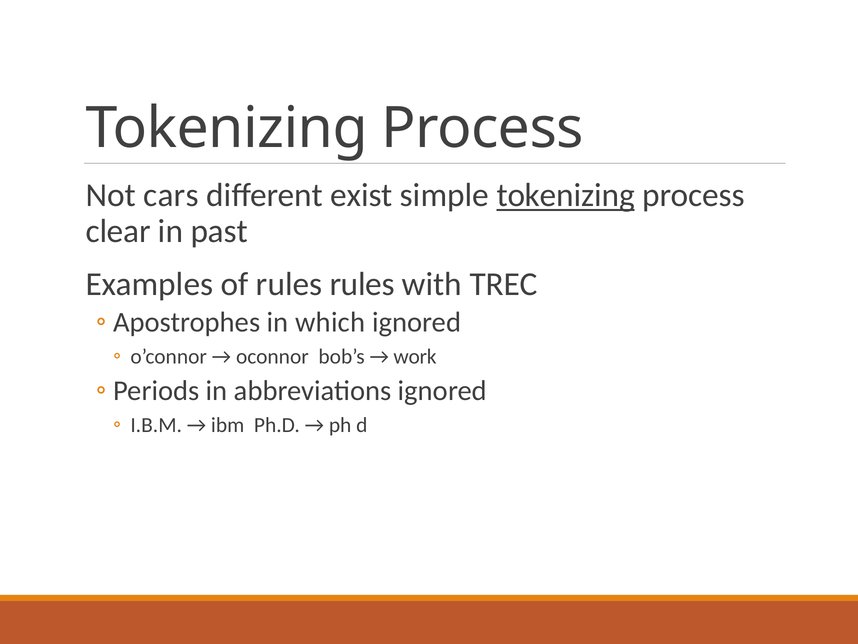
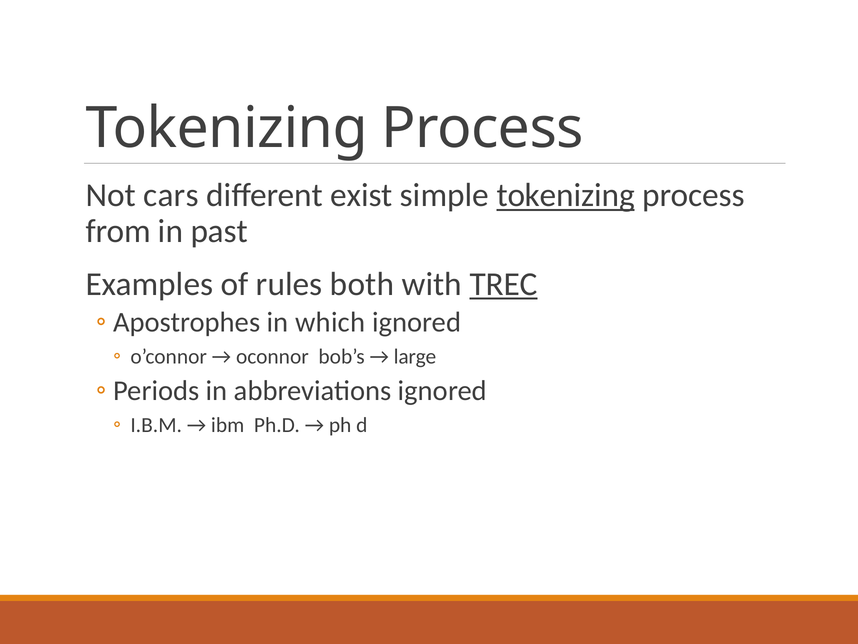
clear: clear -> from (118, 231)
rules rules: rules -> both (362, 284)
TREC underline: none -> present (504, 284)
work: work -> large (415, 356)
